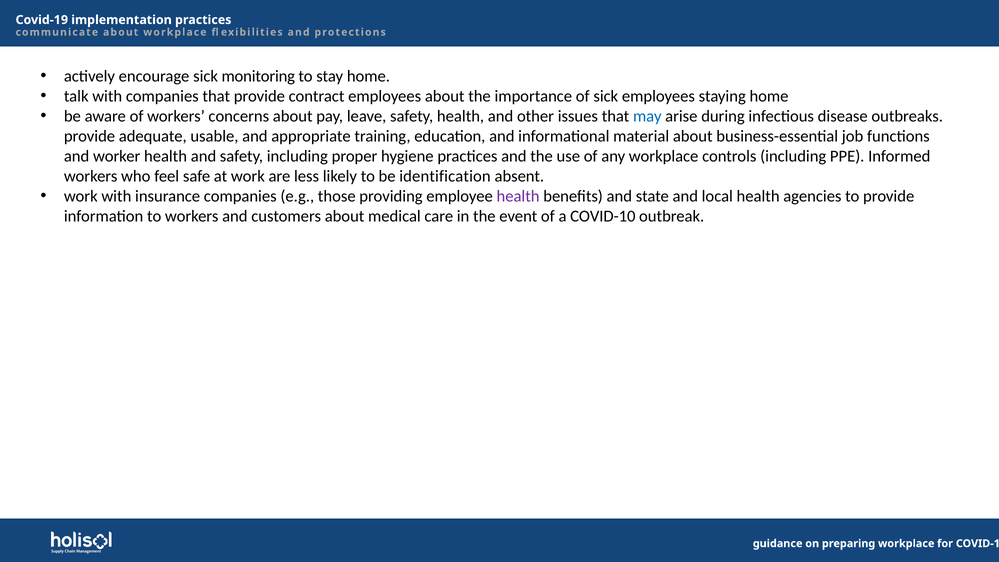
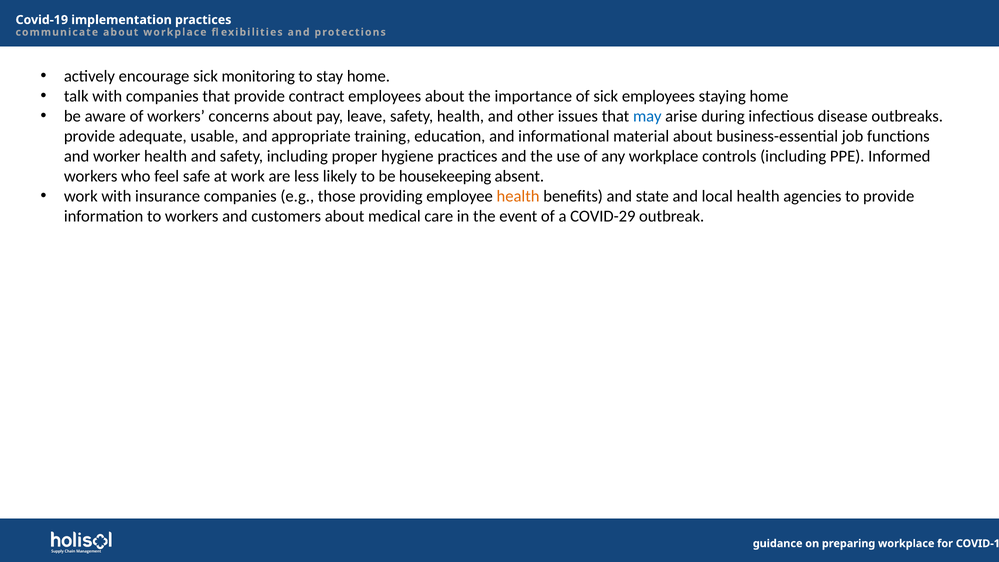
identification: identification -> housekeeping (445, 176)
health colour: purple -> orange (518, 196)
COVID-10: COVID-10 -> COVID-29 (603, 216)
